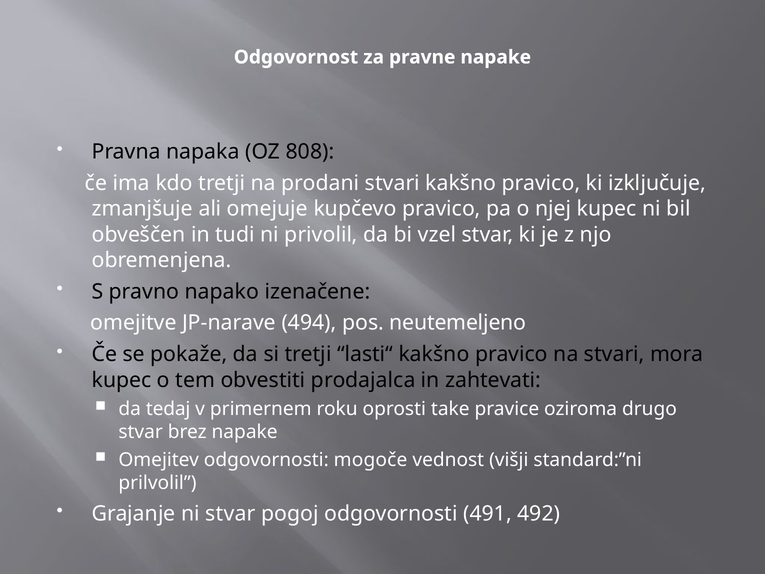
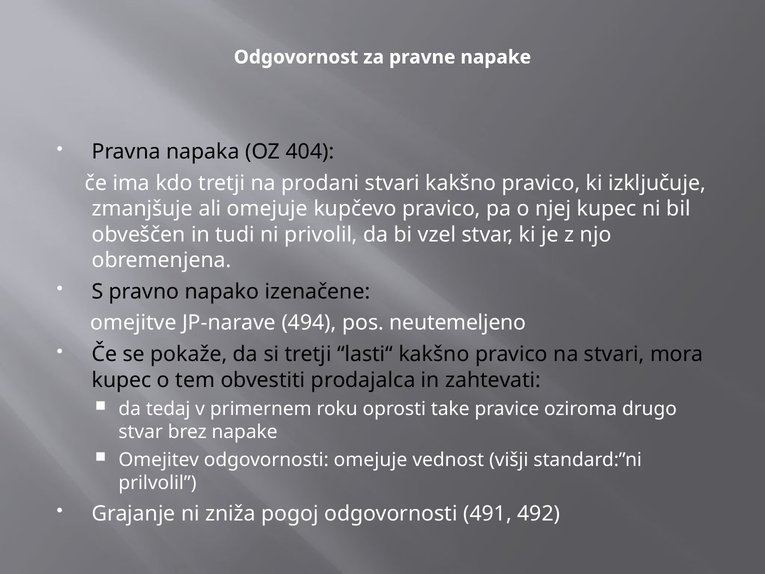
808: 808 -> 404 (310, 152)
odgovornosti mogoče: mogoče -> omejuje (371, 460)
ni stvar: stvar -> zniža (231, 513)
